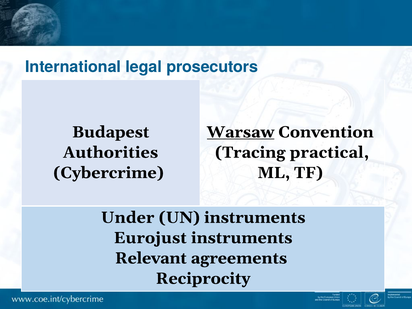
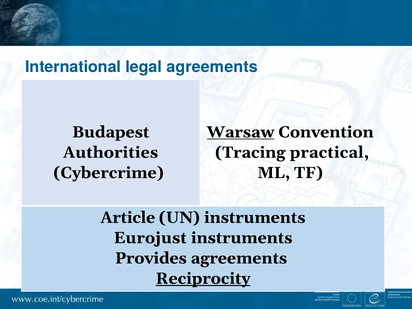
legal prosecutors: prosecutors -> agreements (212, 67)
Under: Under -> Article (128, 218)
Relevant: Relevant -> Provides (151, 258)
Reciprocity underline: none -> present (203, 279)
